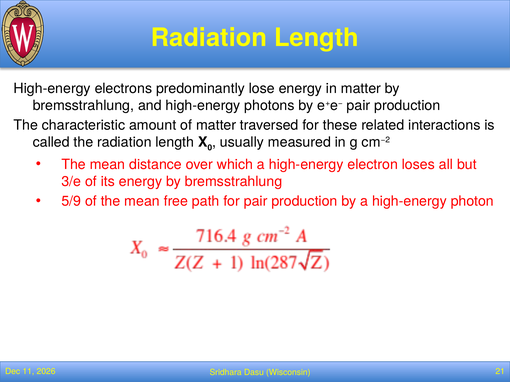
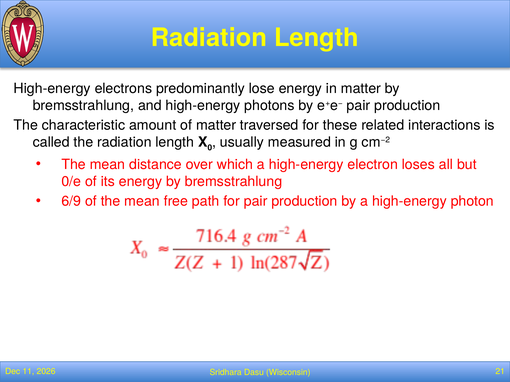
3/e: 3/e -> 0/e (71, 182)
5/9: 5/9 -> 6/9 (71, 201)
